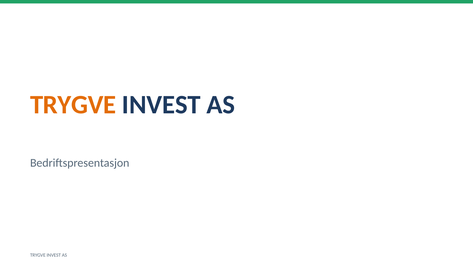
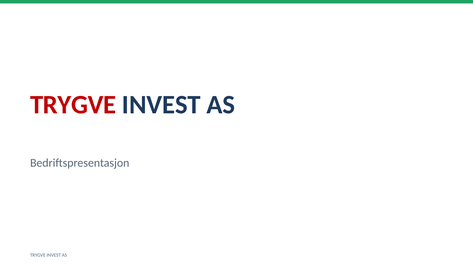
TRYGVE colour: orange -> red (73, 105)
